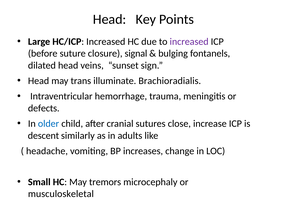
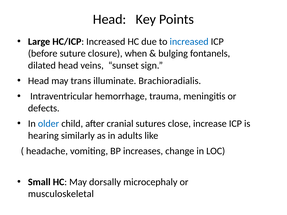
increased colour: purple -> blue (189, 42)
signal: signal -> when (136, 54)
descent: descent -> hearing (43, 136)
tremors: tremors -> dorsally (105, 182)
